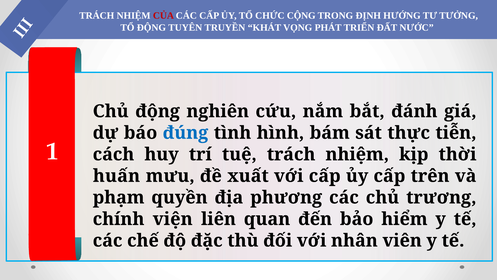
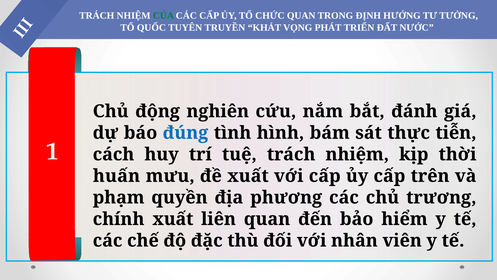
CỦA colour: red -> green (163, 16)
CHỨC CỘNG: CỘNG -> QUAN (301, 16)
TỔ ĐỘNG: ĐỘNG -> QUỐC (151, 28)
chính viện: viện -> xuất (173, 219)
